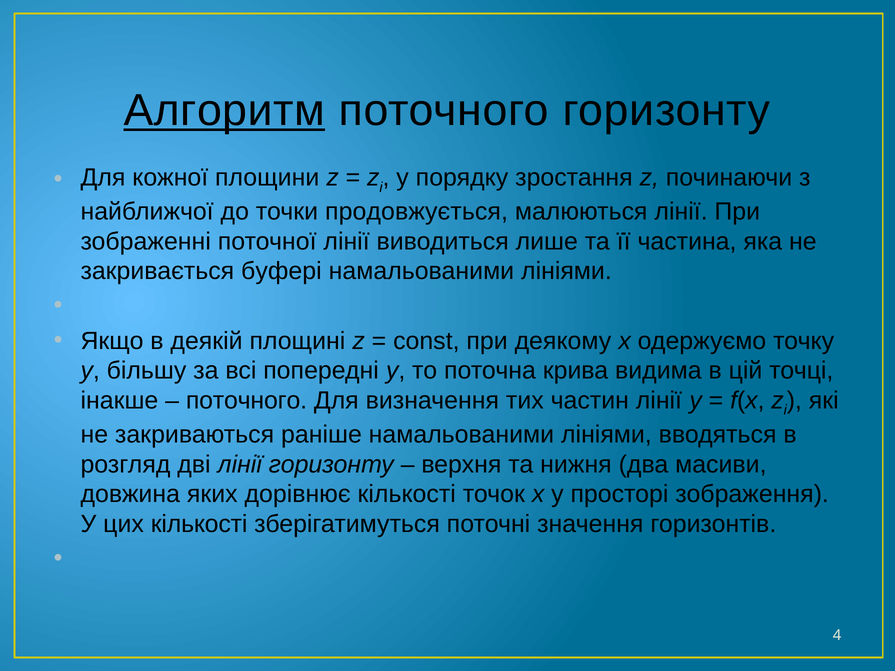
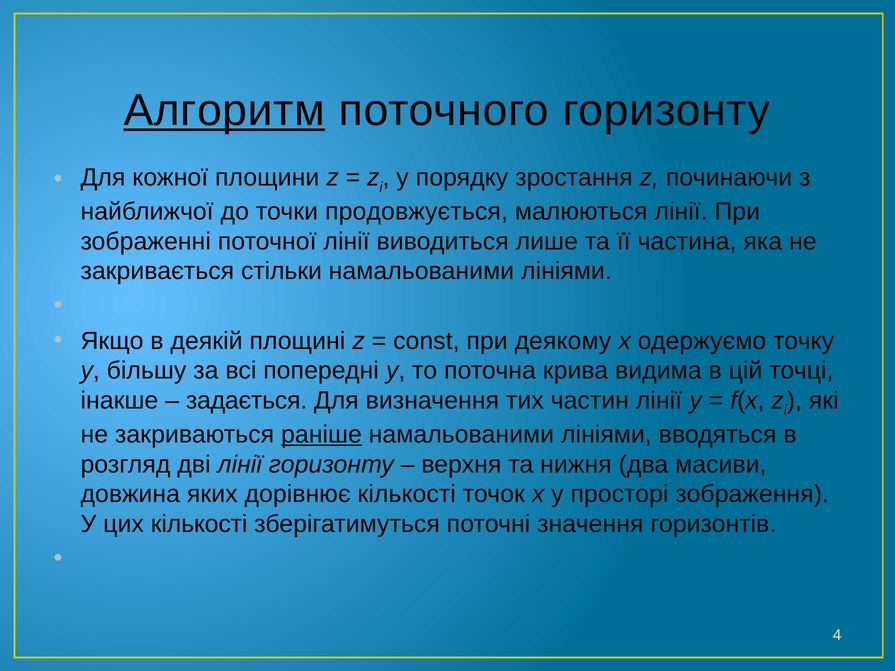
буфері: буфері -> стільки (282, 271)
поточного: поточного -> задається (247, 401)
раніше underline: none -> present (321, 435)
